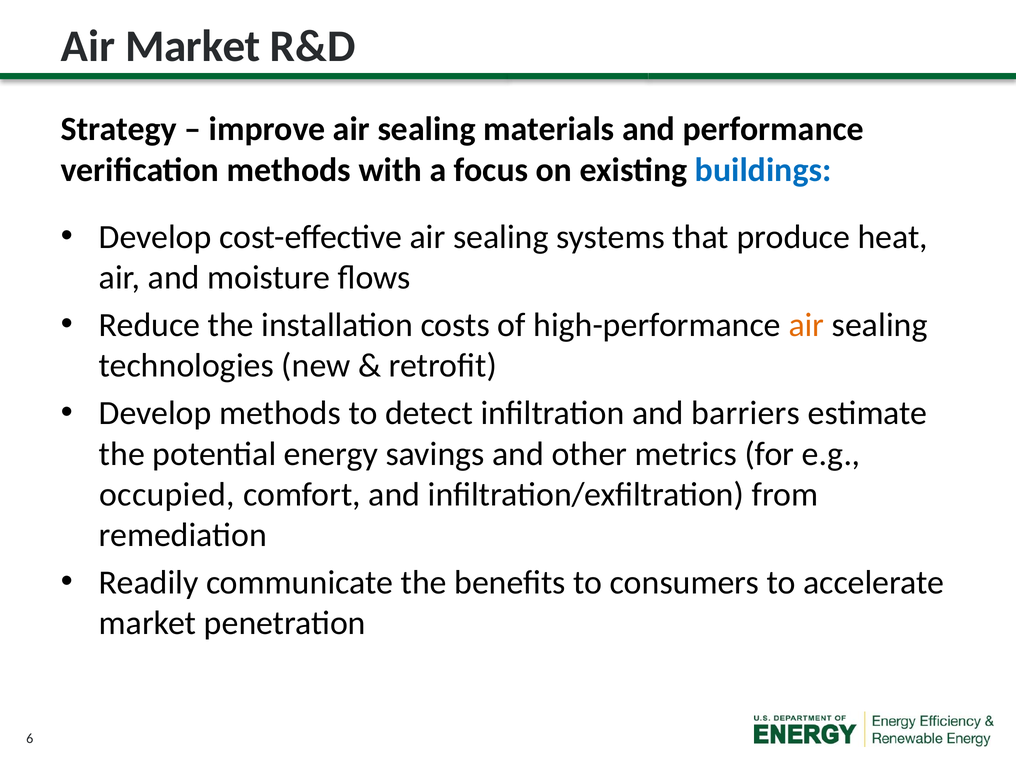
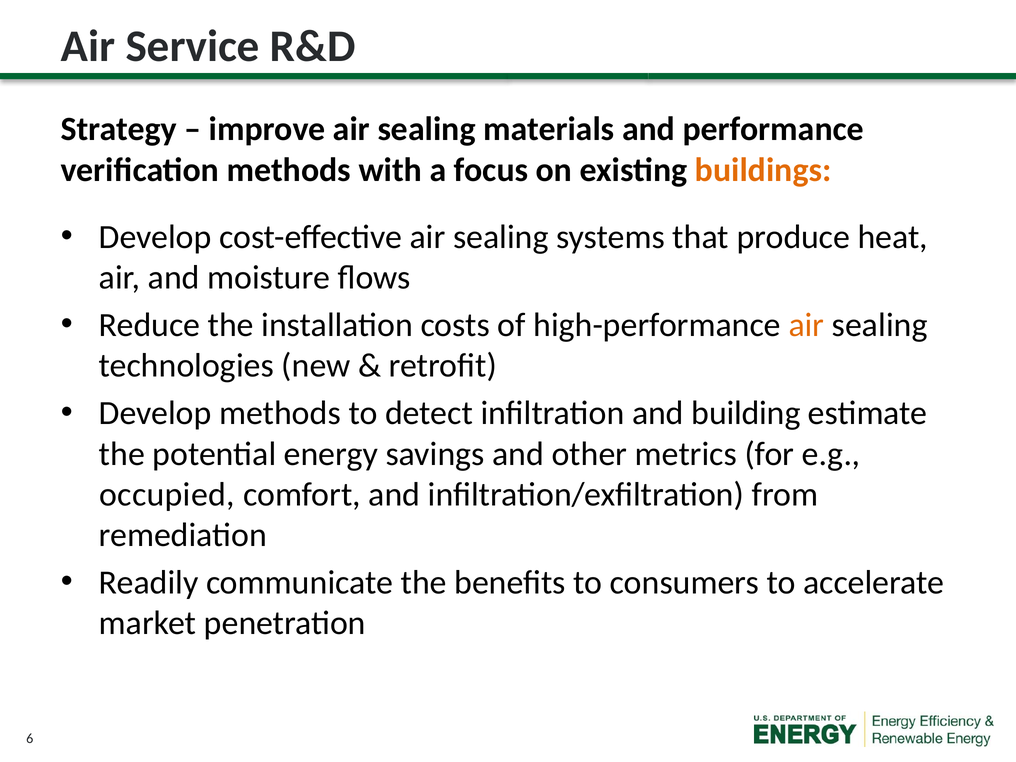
Air Market: Market -> Service (193, 47)
buildings colour: blue -> orange (763, 170)
barriers: barriers -> building (746, 413)
